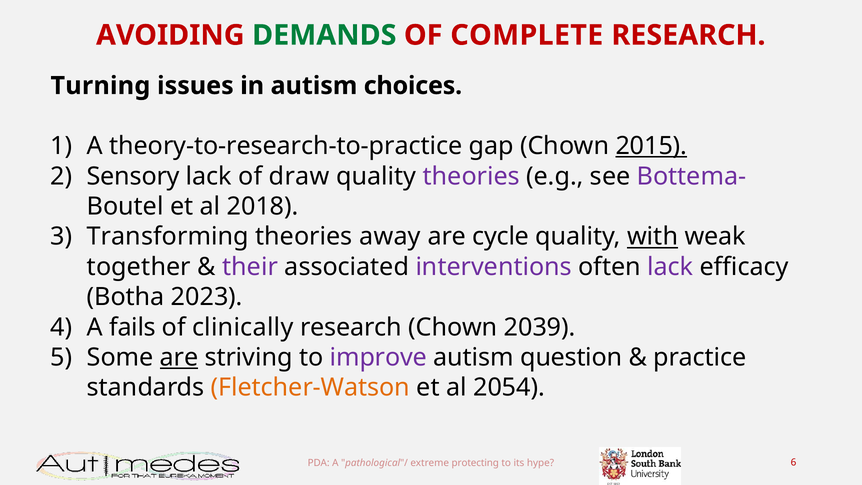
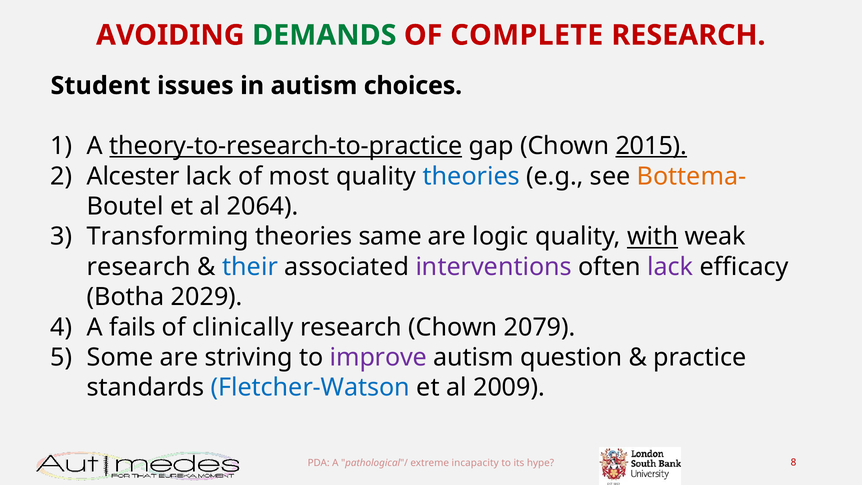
Turning: Turning -> Student (100, 86)
theory-to-research-to-practice underline: none -> present (286, 146)
Sensory: Sensory -> Alcester (133, 176)
draw: draw -> most (299, 176)
theories colour: purple -> blue (471, 176)
Bottema- colour: purple -> orange (692, 176)
2018: 2018 -> 2064 (263, 206)
away: away -> same (390, 237)
cycle: cycle -> logic (501, 237)
together: together -> research (139, 267)
their colour: purple -> blue (250, 267)
2023: 2023 -> 2029 (207, 297)
2039: 2039 -> 2079 (540, 327)
are underline: present -> none (179, 357)
Fletcher-Watson colour: orange -> blue (310, 388)
2054: 2054 -> 2009 (509, 388)
protecting: protecting -> incapacity (475, 463)
6: 6 -> 8 (793, 462)
